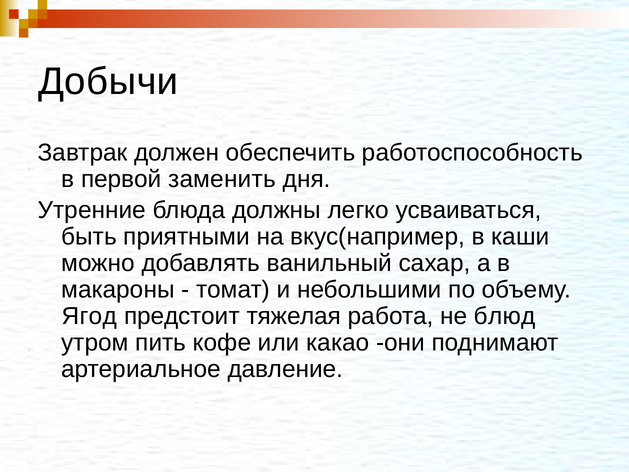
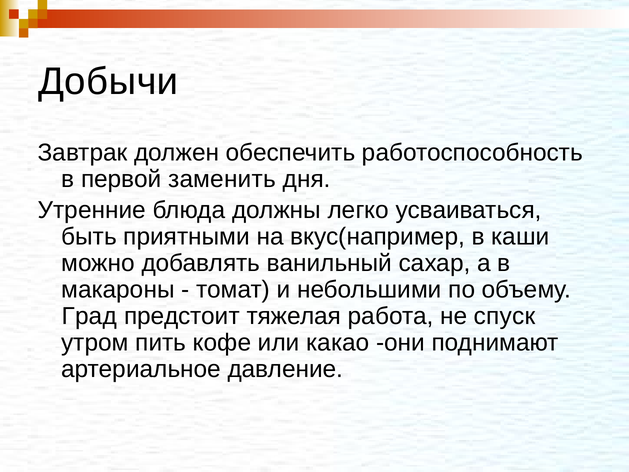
Ягод: Ягод -> Град (89, 316)
блюд: блюд -> спуск (505, 316)
